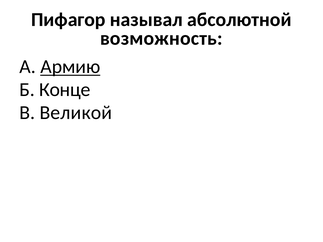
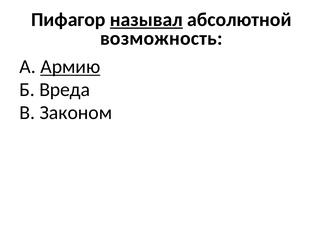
называл underline: none -> present (146, 20)
Конце: Конце -> Вреда (65, 90)
Великой: Великой -> Законом (76, 113)
